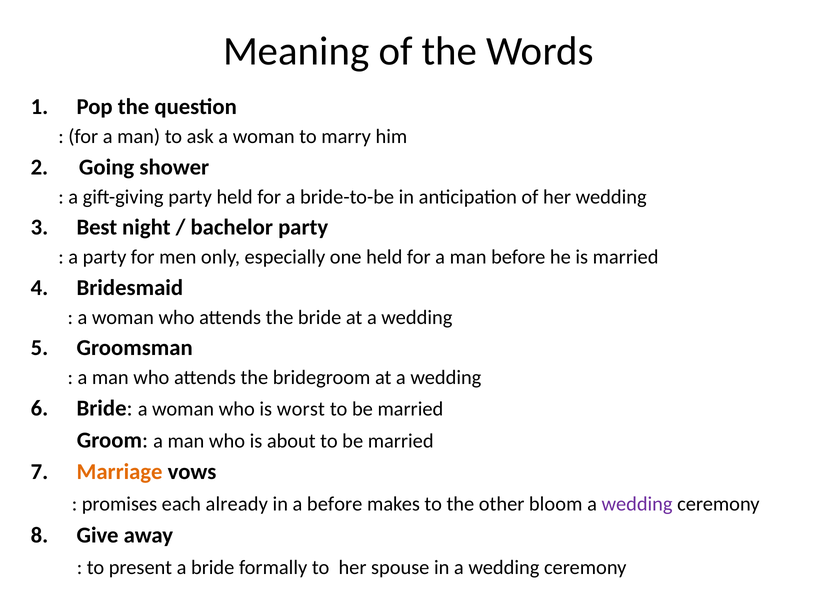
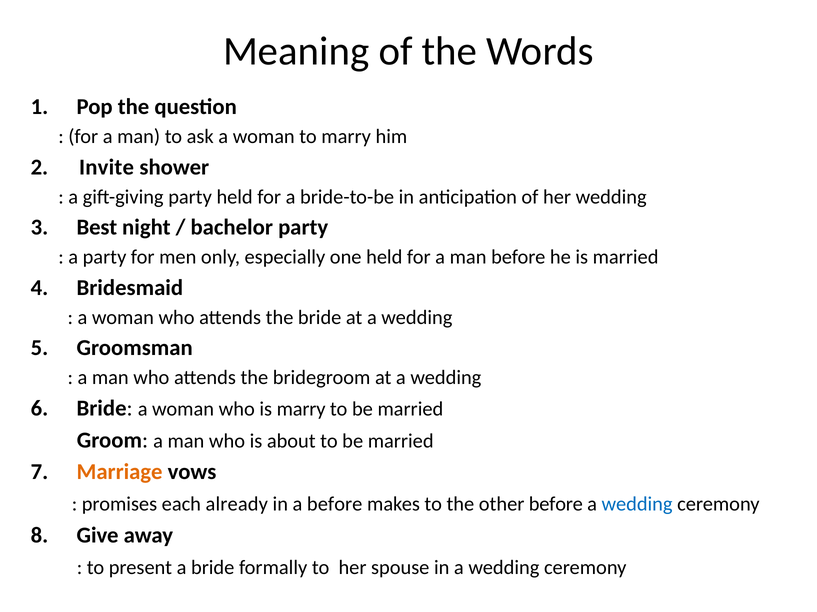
Going: Going -> Invite (107, 167)
is worst: worst -> marry (301, 410)
other bloom: bloom -> before (556, 505)
wedding colour: purple -> blue (637, 505)
